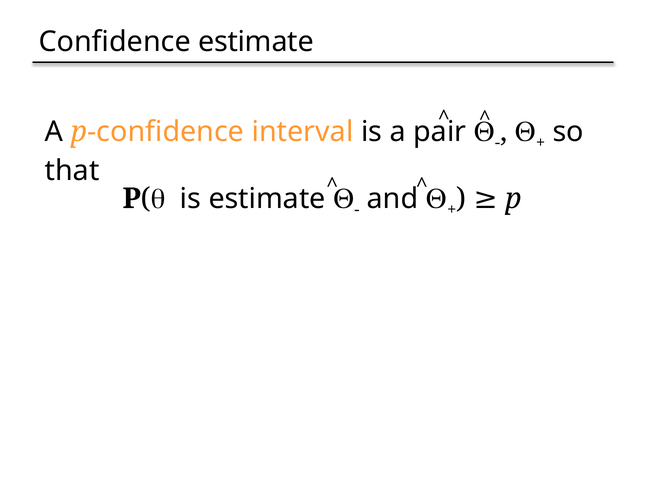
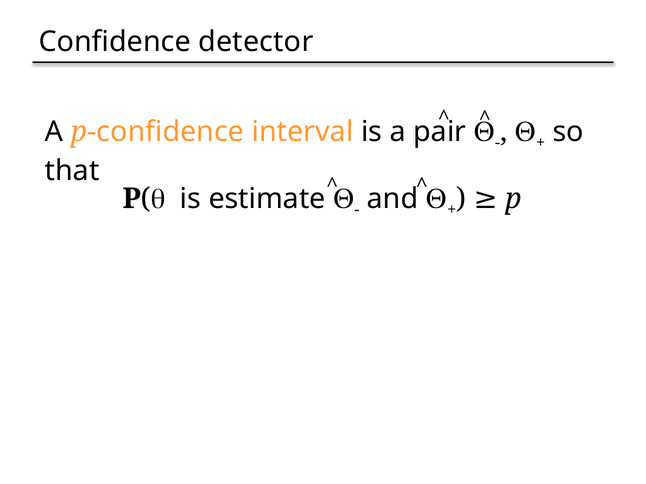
Confidence estimate: estimate -> detector (256, 42)
